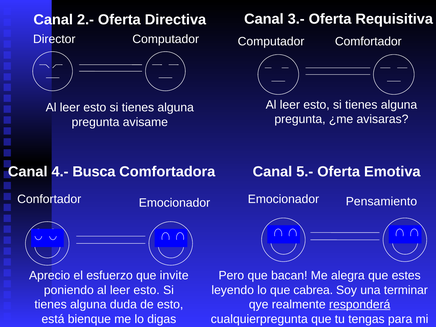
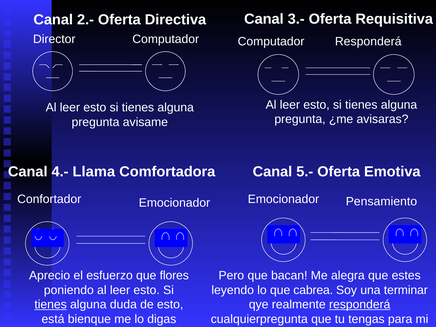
Computador Comfortador: Comfortador -> Responderá (368, 42)
Busca: Busca -> Llama (94, 172)
invite: invite -> flores (174, 275)
tienes underline: none -> present (51, 305)
